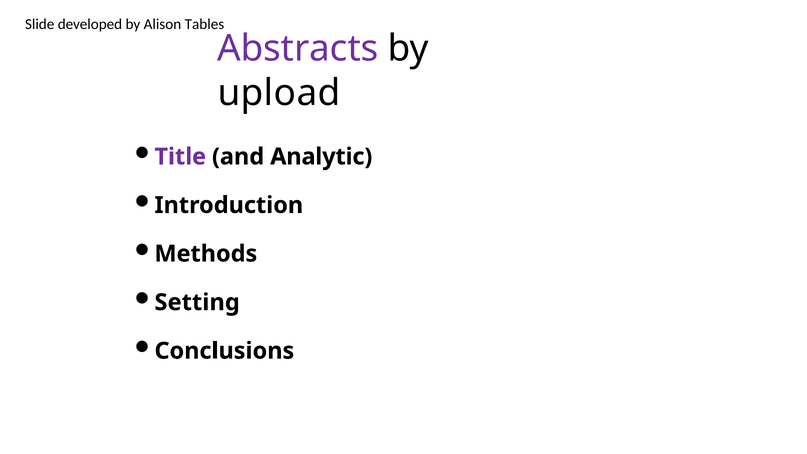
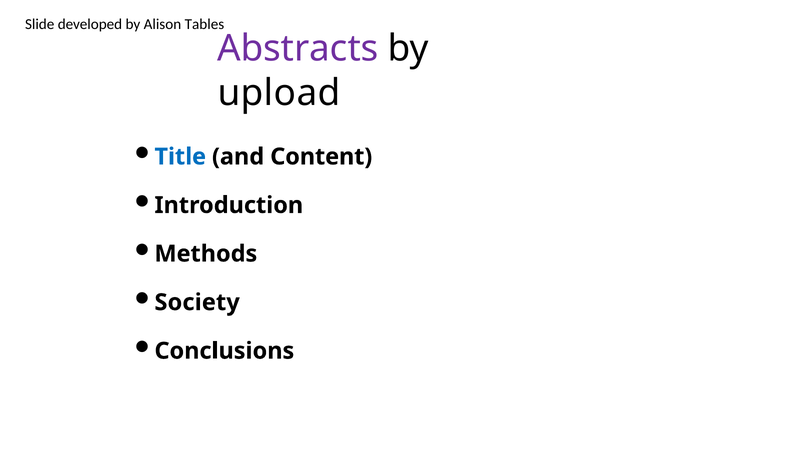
Title colour: purple -> blue (180, 157)
Analytic: Analytic -> Content (321, 157)
Setting: Setting -> Society (197, 302)
